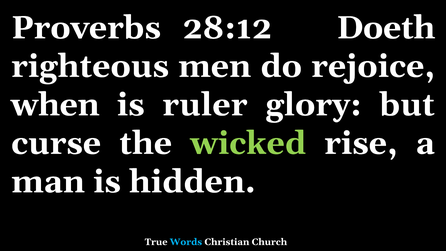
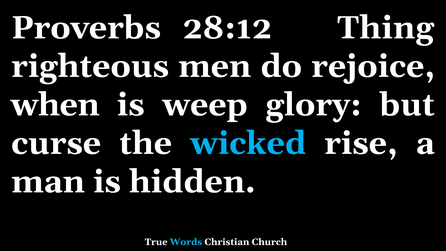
Doeth: Doeth -> Thing (386, 28)
ruler: ruler -> weep (205, 105)
wicked colour: light green -> light blue (248, 143)
